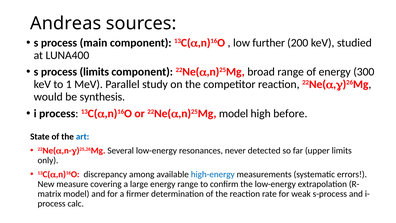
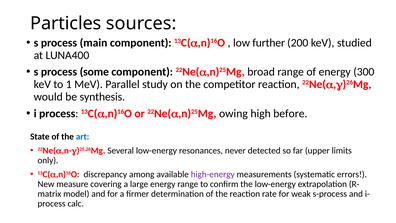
Andreas: Andreas -> Particles (66, 23)
process limits: limits -> some (94, 72)
22Ne(a,n)25Mg model: model -> owing (233, 113)
high-energy colour: blue -> purple (213, 174)
